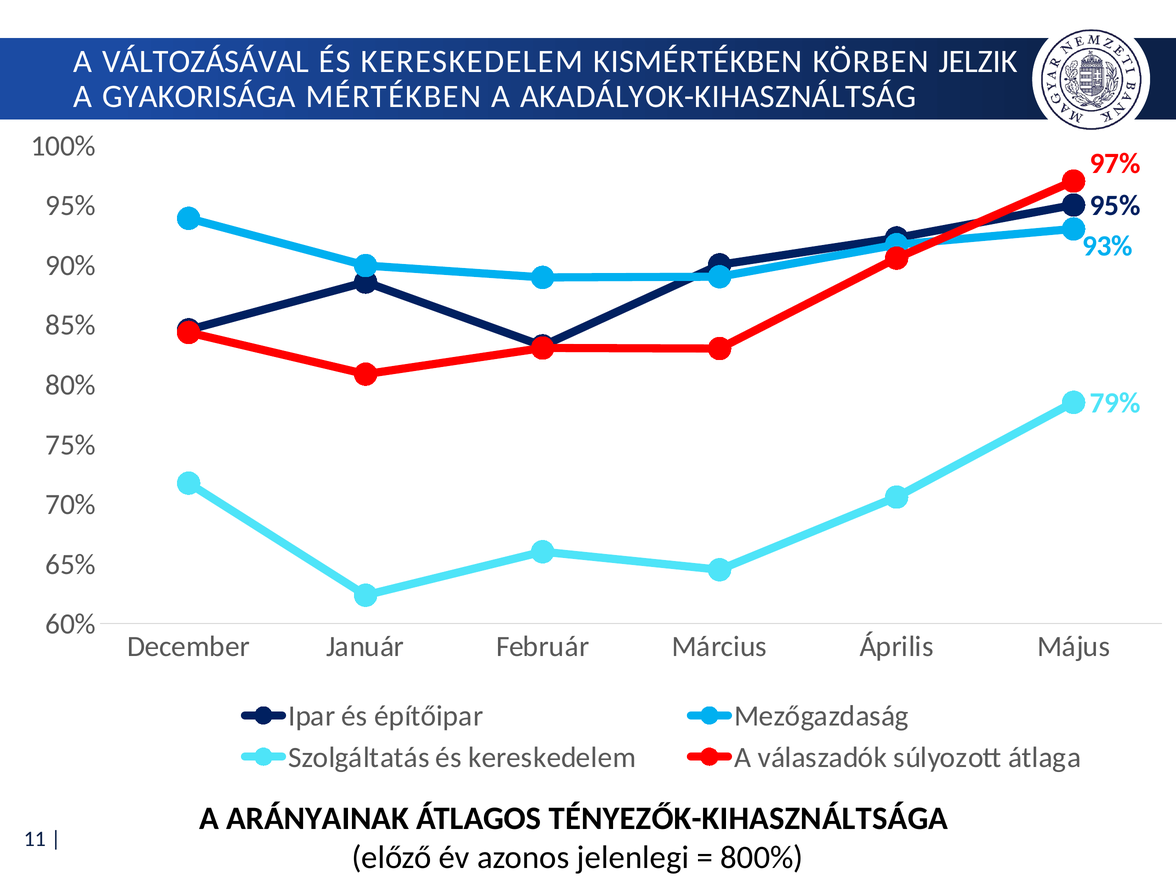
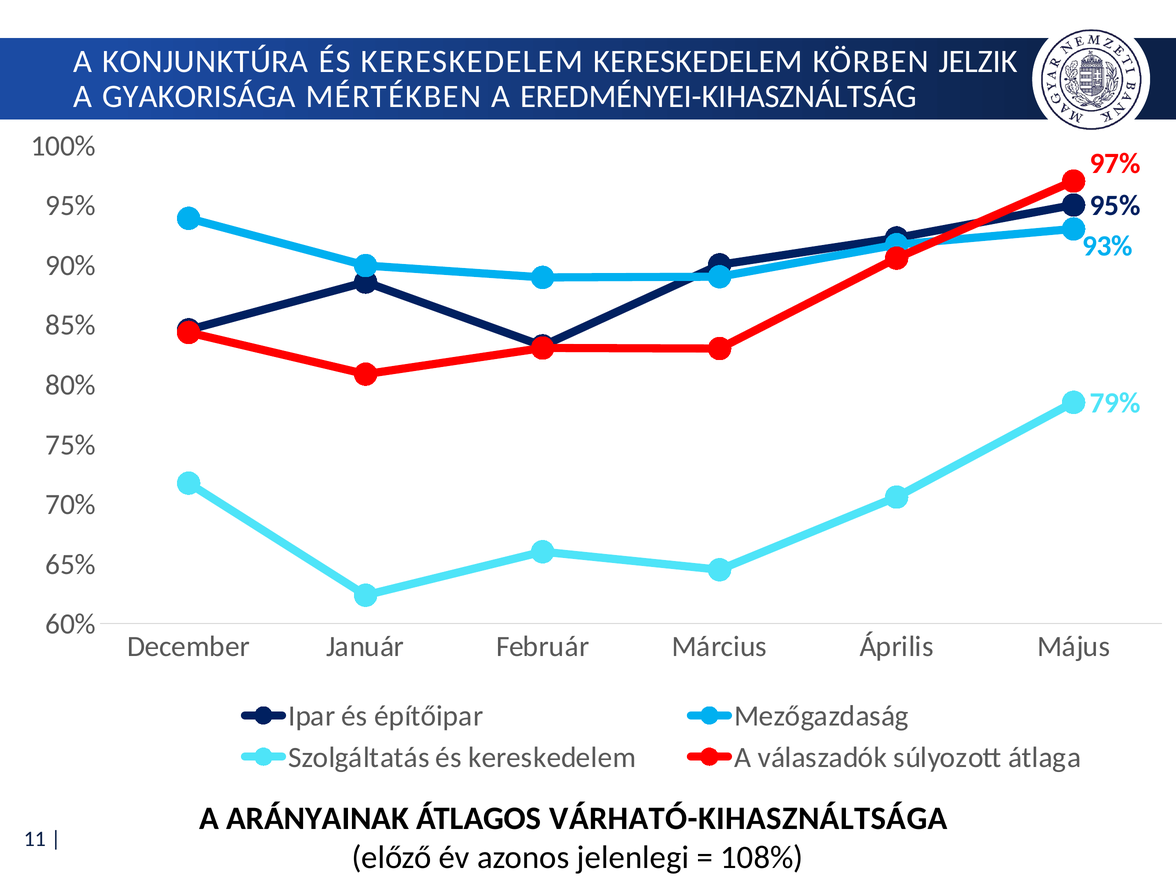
VÁLTOZÁSÁVAL: VÁLTOZÁSÁVAL -> KONJUNKTÚRA (205, 61)
KERESKEDELEM KISMÉRTÉKBEN: KISMÉRTÉKBEN -> KERESKEDELEM (698, 61)
AKADÁLYOK-KIHASZNÁLTSÁG: AKADÁLYOK-KIHASZNÁLTSÁG -> EREDMÉNYEI-KIHASZNÁLTSÁG (718, 97)
TÉNYEZŐK-KIHASZNÁLTSÁGA: TÉNYEZŐK-KIHASZNÁLTSÁGA -> VÁRHATÓ-KIHASZNÁLTSÁGA (748, 818)
800%: 800% -> 108% (762, 857)
